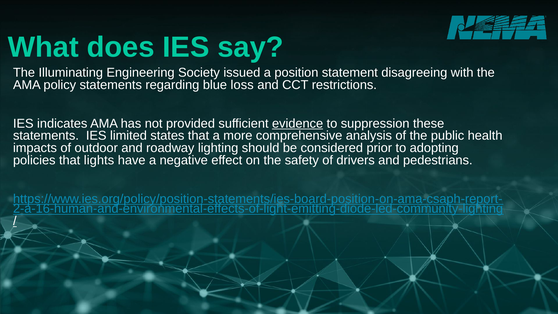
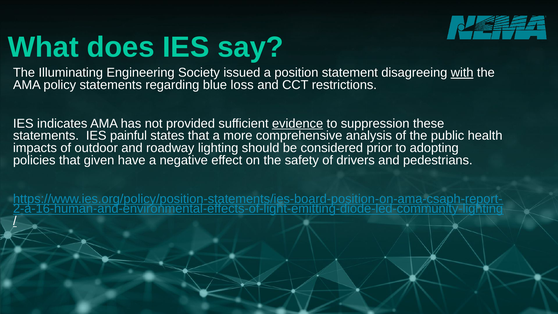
with underline: none -> present (462, 73)
limited: limited -> painful (129, 136)
lights: lights -> given (99, 160)
